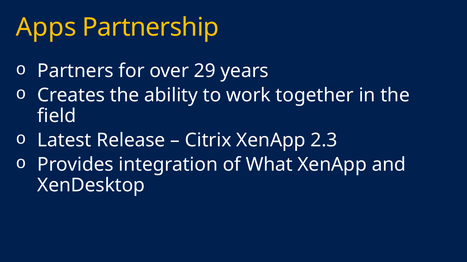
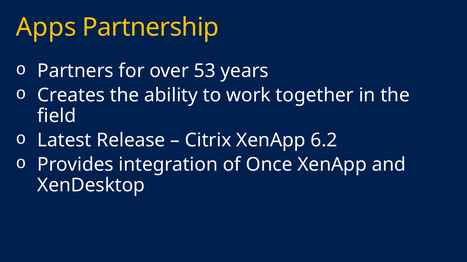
29: 29 -> 53 (205, 71)
2.3: 2.3 -> 6.2 (324, 141)
What: What -> Once (269, 165)
